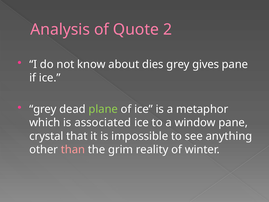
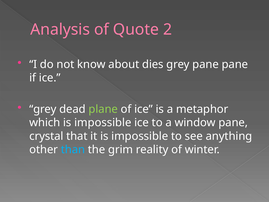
grey gives: gives -> pane (206, 64)
which is associated: associated -> impossible (103, 123)
than colour: pink -> light blue (73, 149)
